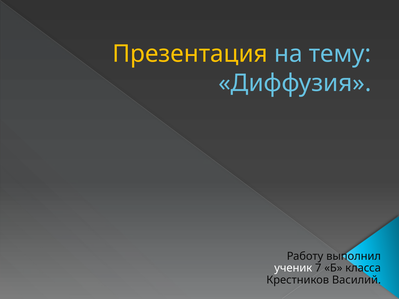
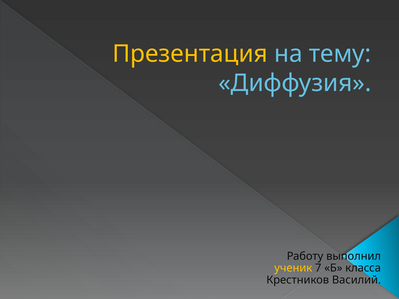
ученик colour: white -> yellow (293, 268)
